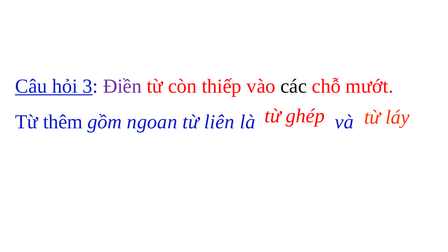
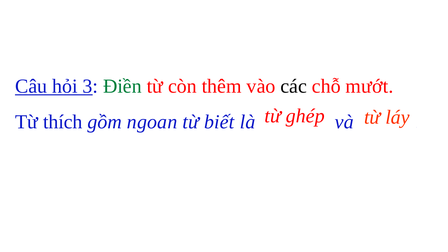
Điền colour: purple -> green (122, 86)
thiếp: thiếp -> thêm (222, 86)
thêm: thêm -> thích (63, 122)
liên: liên -> biết (219, 122)
